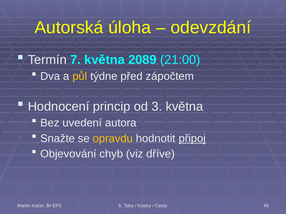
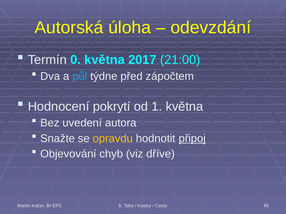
7: 7 -> 0 (76, 60)
2089: 2089 -> 2017 (142, 60)
půl colour: yellow -> light blue (80, 76)
princip: princip -> pokrytí (112, 107)
3: 3 -> 1 (157, 107)
